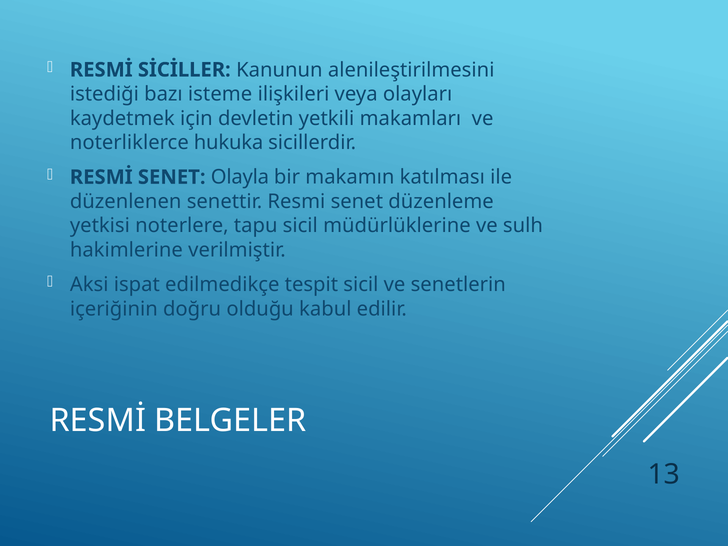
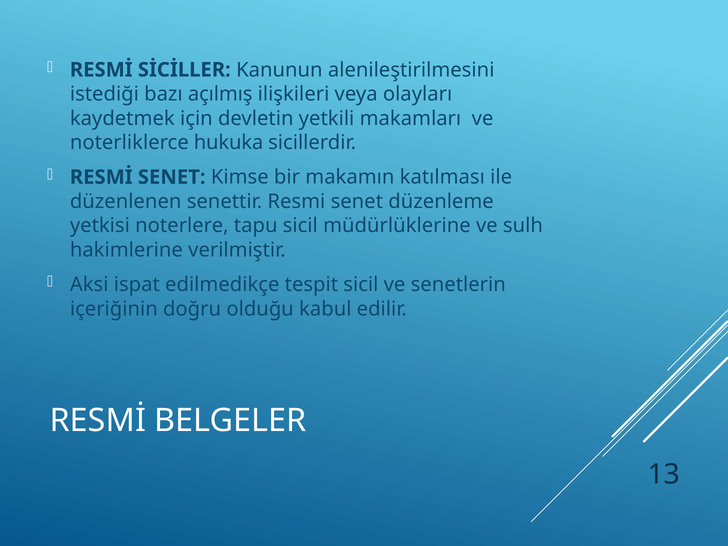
isteme: isteme -> açılmış (220, 94)
Olayla: Olayla -> Kimse (240, 177)
